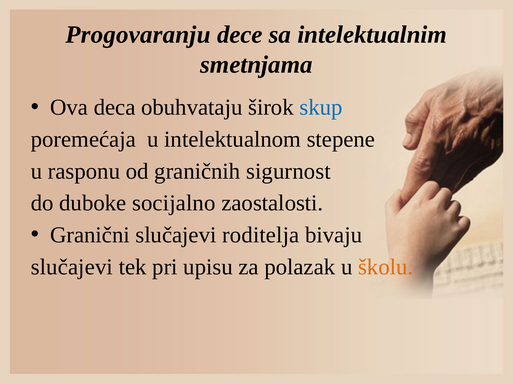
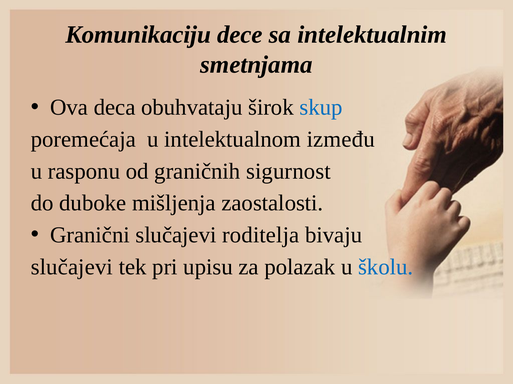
Progovaranju: Progovaranju -> Komunikaciju (138, 35)
stepene: stepene -> između (341, 140)
socijalno: socijalno -> mišljenja (174, 203)
školu colour: orange -> blue (386, 267)
